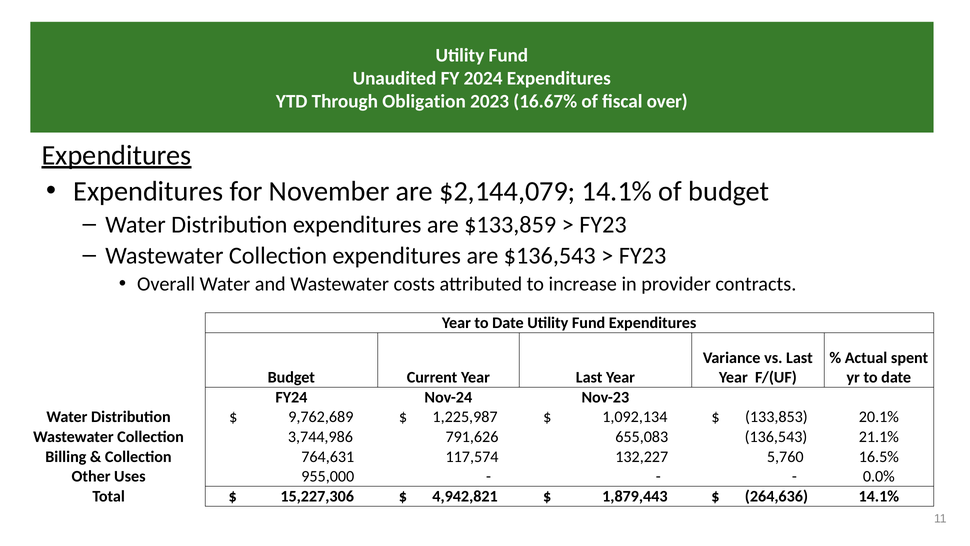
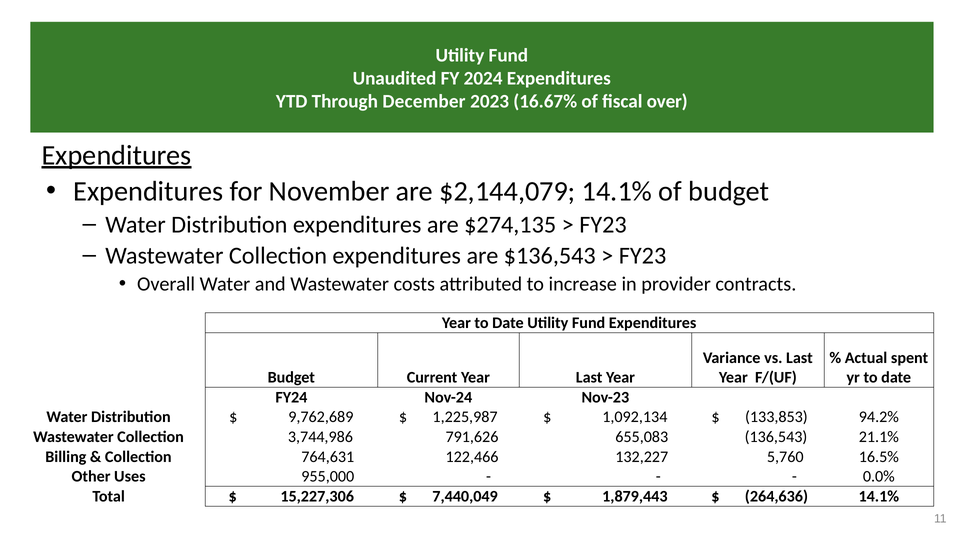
Obligation: Obligation -> December (424, 102)
$133,859: $133,859 -> $274,135 (510, 224)
20.1%: 20.1% -> 94.2% (879, 417)
117,574: 117,574 -> 122,466 (472, 456)
4,942,821: 4,942,821 -> 7,440,049 (465, 496)
